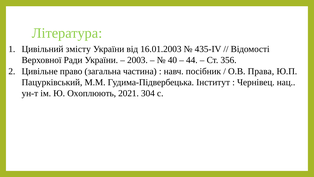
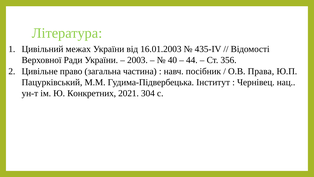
змісту: змісту -> межах (78, 49)
Охоплюють: Охоплюють -> Конкретних (92, 93)
